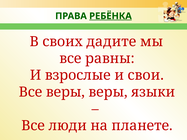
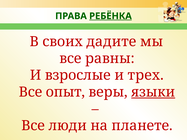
свои: свои -> трех (146, 75)
Все веры: веры -> опыт (65, 92)
языки underline: none -> present (153, 92)
